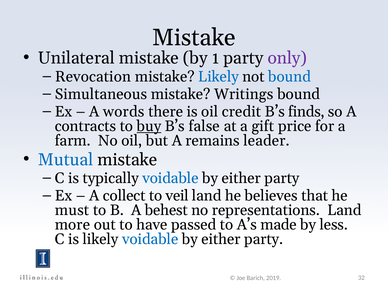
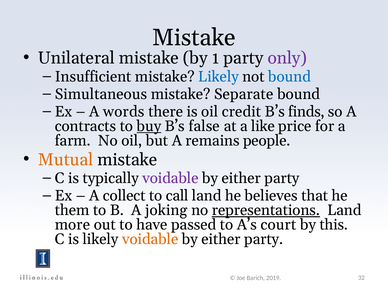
Revocation: Revocation -> Insufficient (93, 77)
Writings: Writings -> Separate (244, 94)
gift: gift -> like (263, 126)
leader: leader -> people (267, 141)
Mutual colour: blue -> orange (66, 160)
voidable colour: blue -> purple (170, 178)
veil: veil -> call (177, 196)
must: must -> them (72, 210)
behest: behest -> joking (166, 210)
representations underline: none -> present (266, 210)
made: made -> court (278, 225)
less: less -> this (334, 225)
voidable colour: blue -> orange (150, 239)
